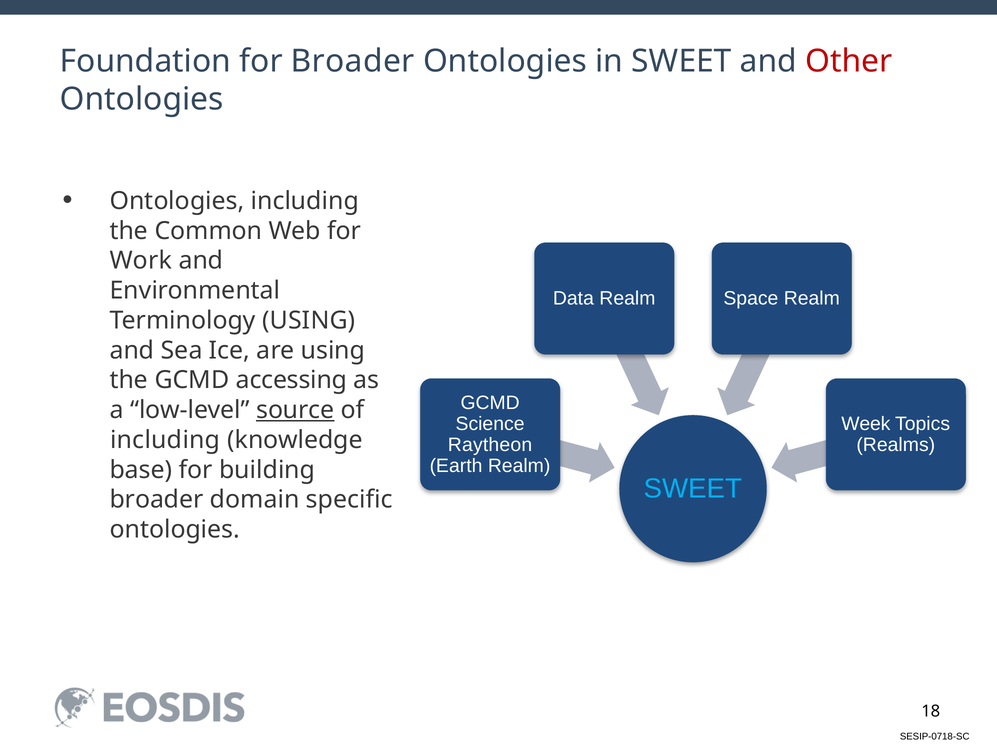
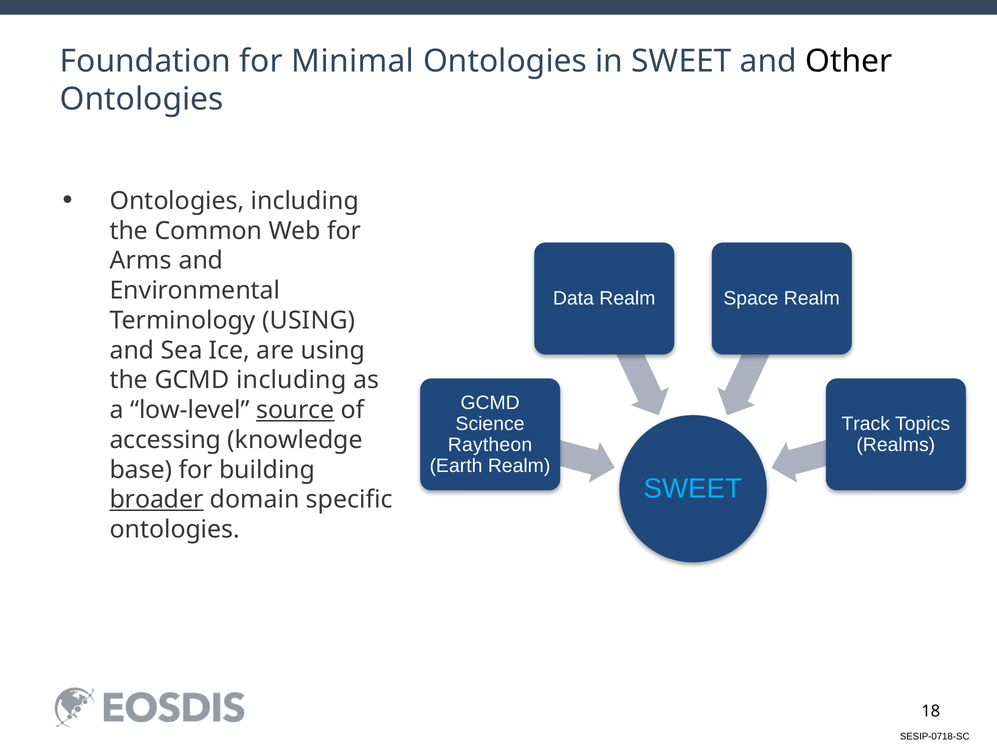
for Broader: Broader -> Minimal (353, 61)
Other colour: red -> black (849, 61)
Work: Work -> Arms (141, 261)
GCMD accessing: accessing -> including (291, 381)
Week: Week -> Track (866, 424)
including: including -> accessing (165, 440)
broader underline: none -> present (157, 500)
